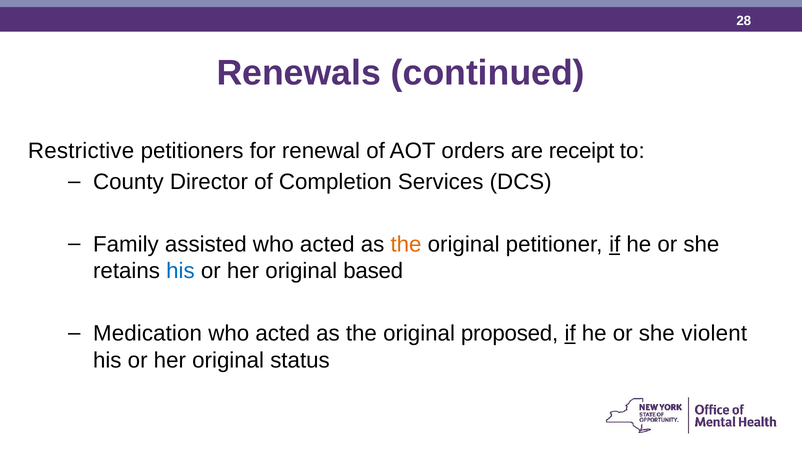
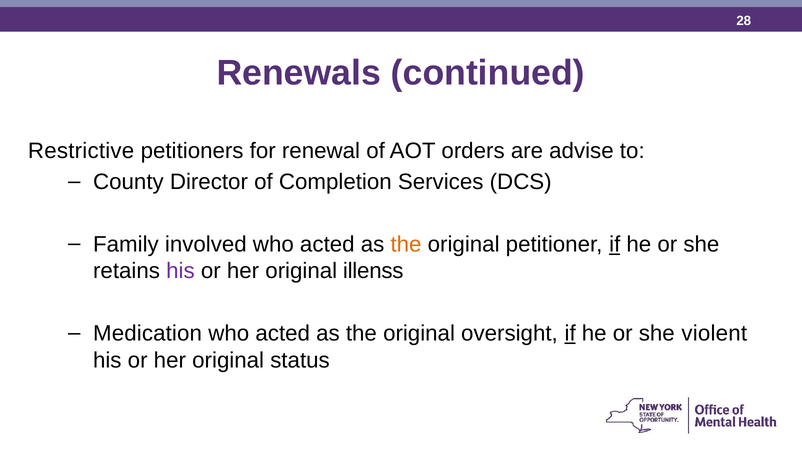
receipt: receipt -> advise (581, 151)
assisted: assisted -> involved (206, 244)
his colour: blue -> purple (180, 271)
based: based -> illenss (373, 271)
proposed: proposed -> oversight (509, 334)
